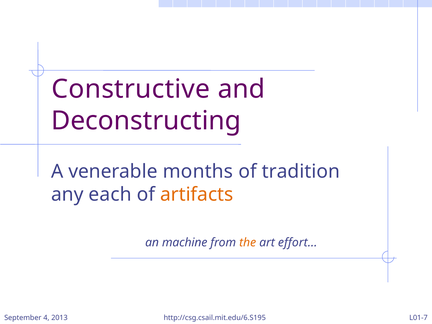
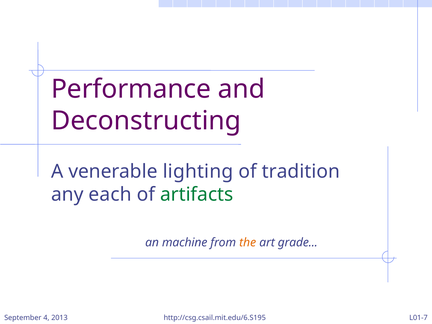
Constructive: Constructive -> Performance (131, 89)
months: months -> lighting (198, 171)
artifacts colour: orange -> green (197, 194)
effort: effort -> grade (298, 243)
